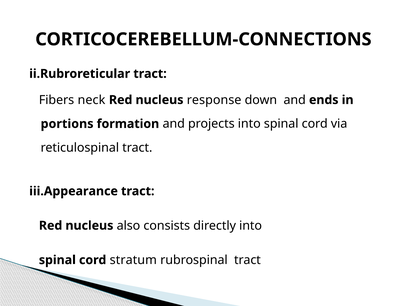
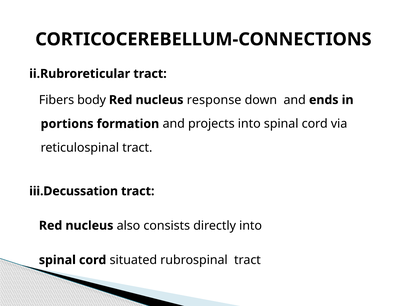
neck: neck -> body (92, 100)
iii.Appearance: iii.Appearance -> iii.Decussation (74, 191)
stratum: stratum -> situated (133, 259)
